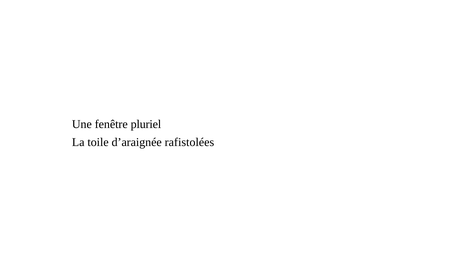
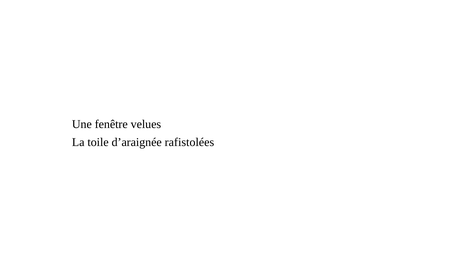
pluriel: pluriel -> velues (146, 124)
